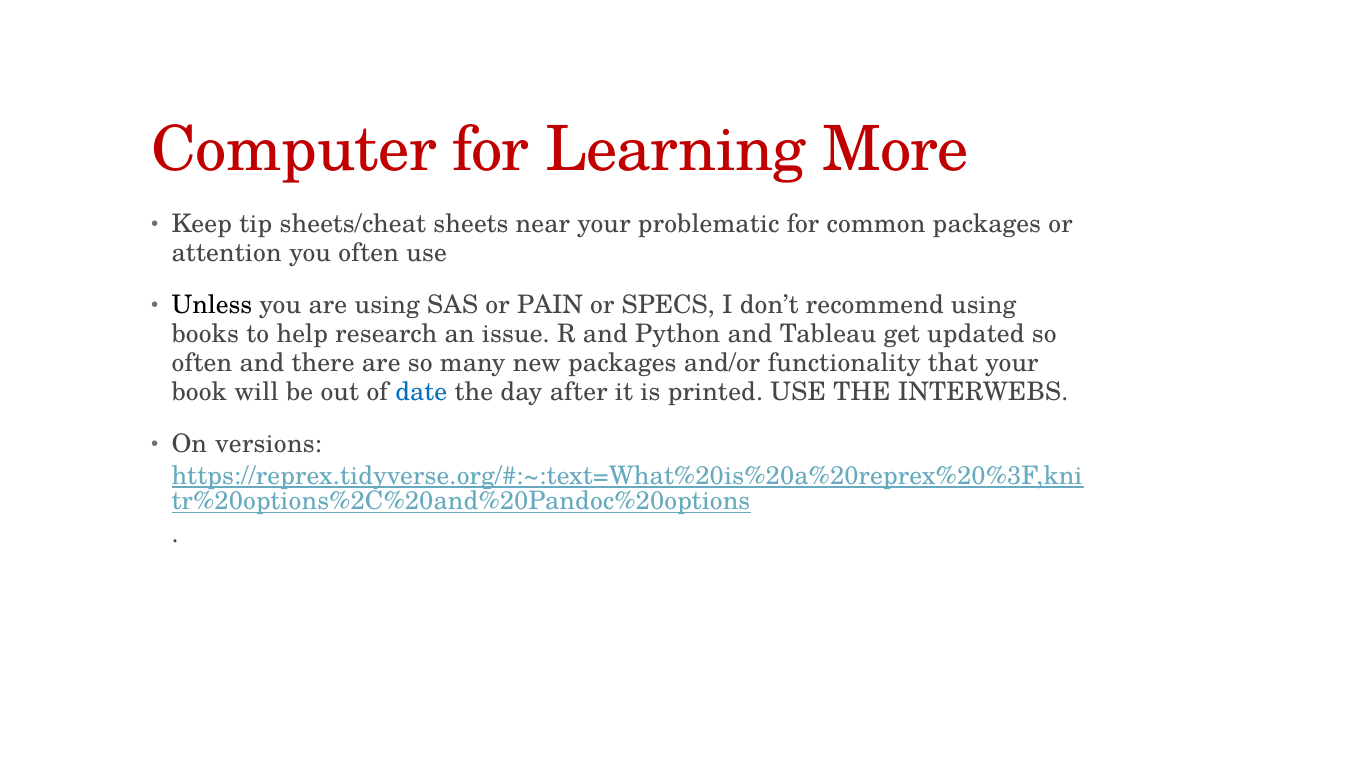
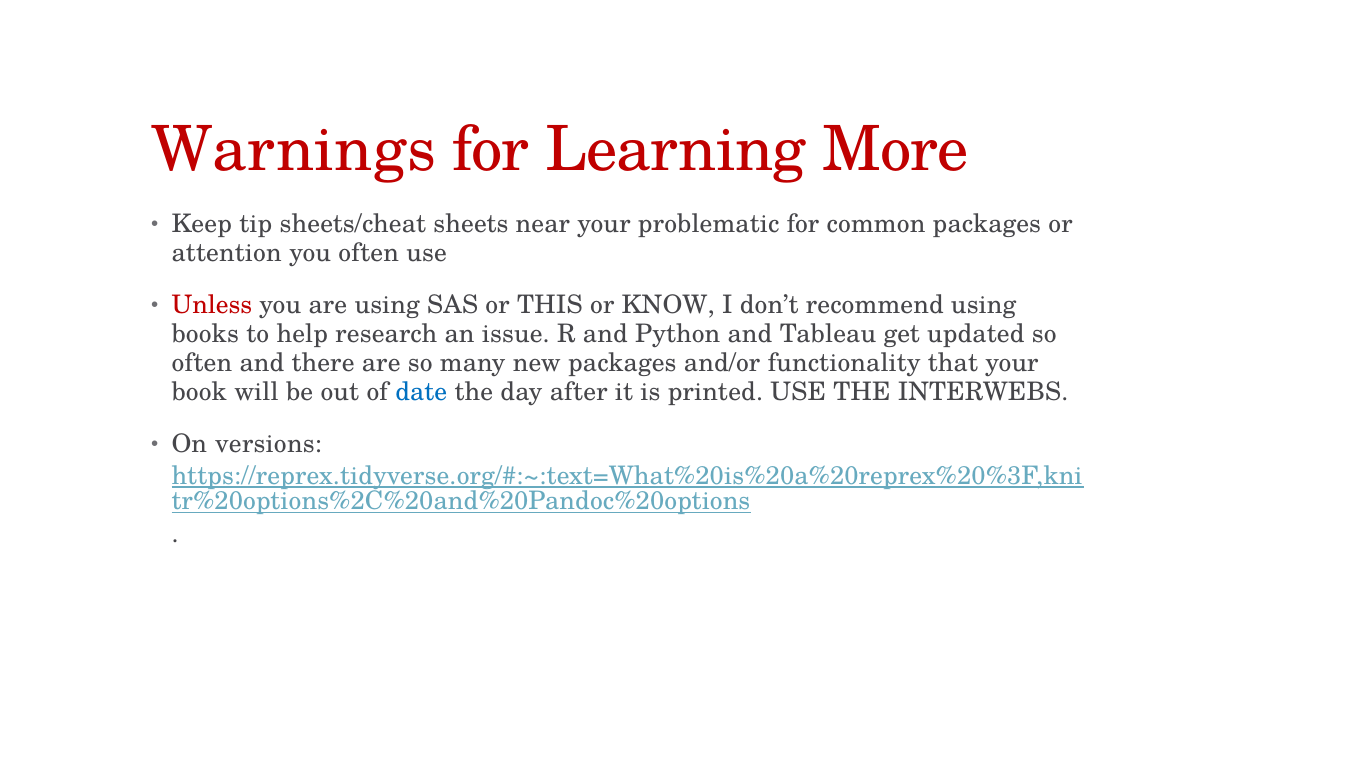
Computer: Computer -> Warnings (294, 150)
Unless colour: black -> red (212, 305)
PAIN: PAIN -> THIS (550, 305)
SPECS: SPECS -> KNOW (668, 305)
